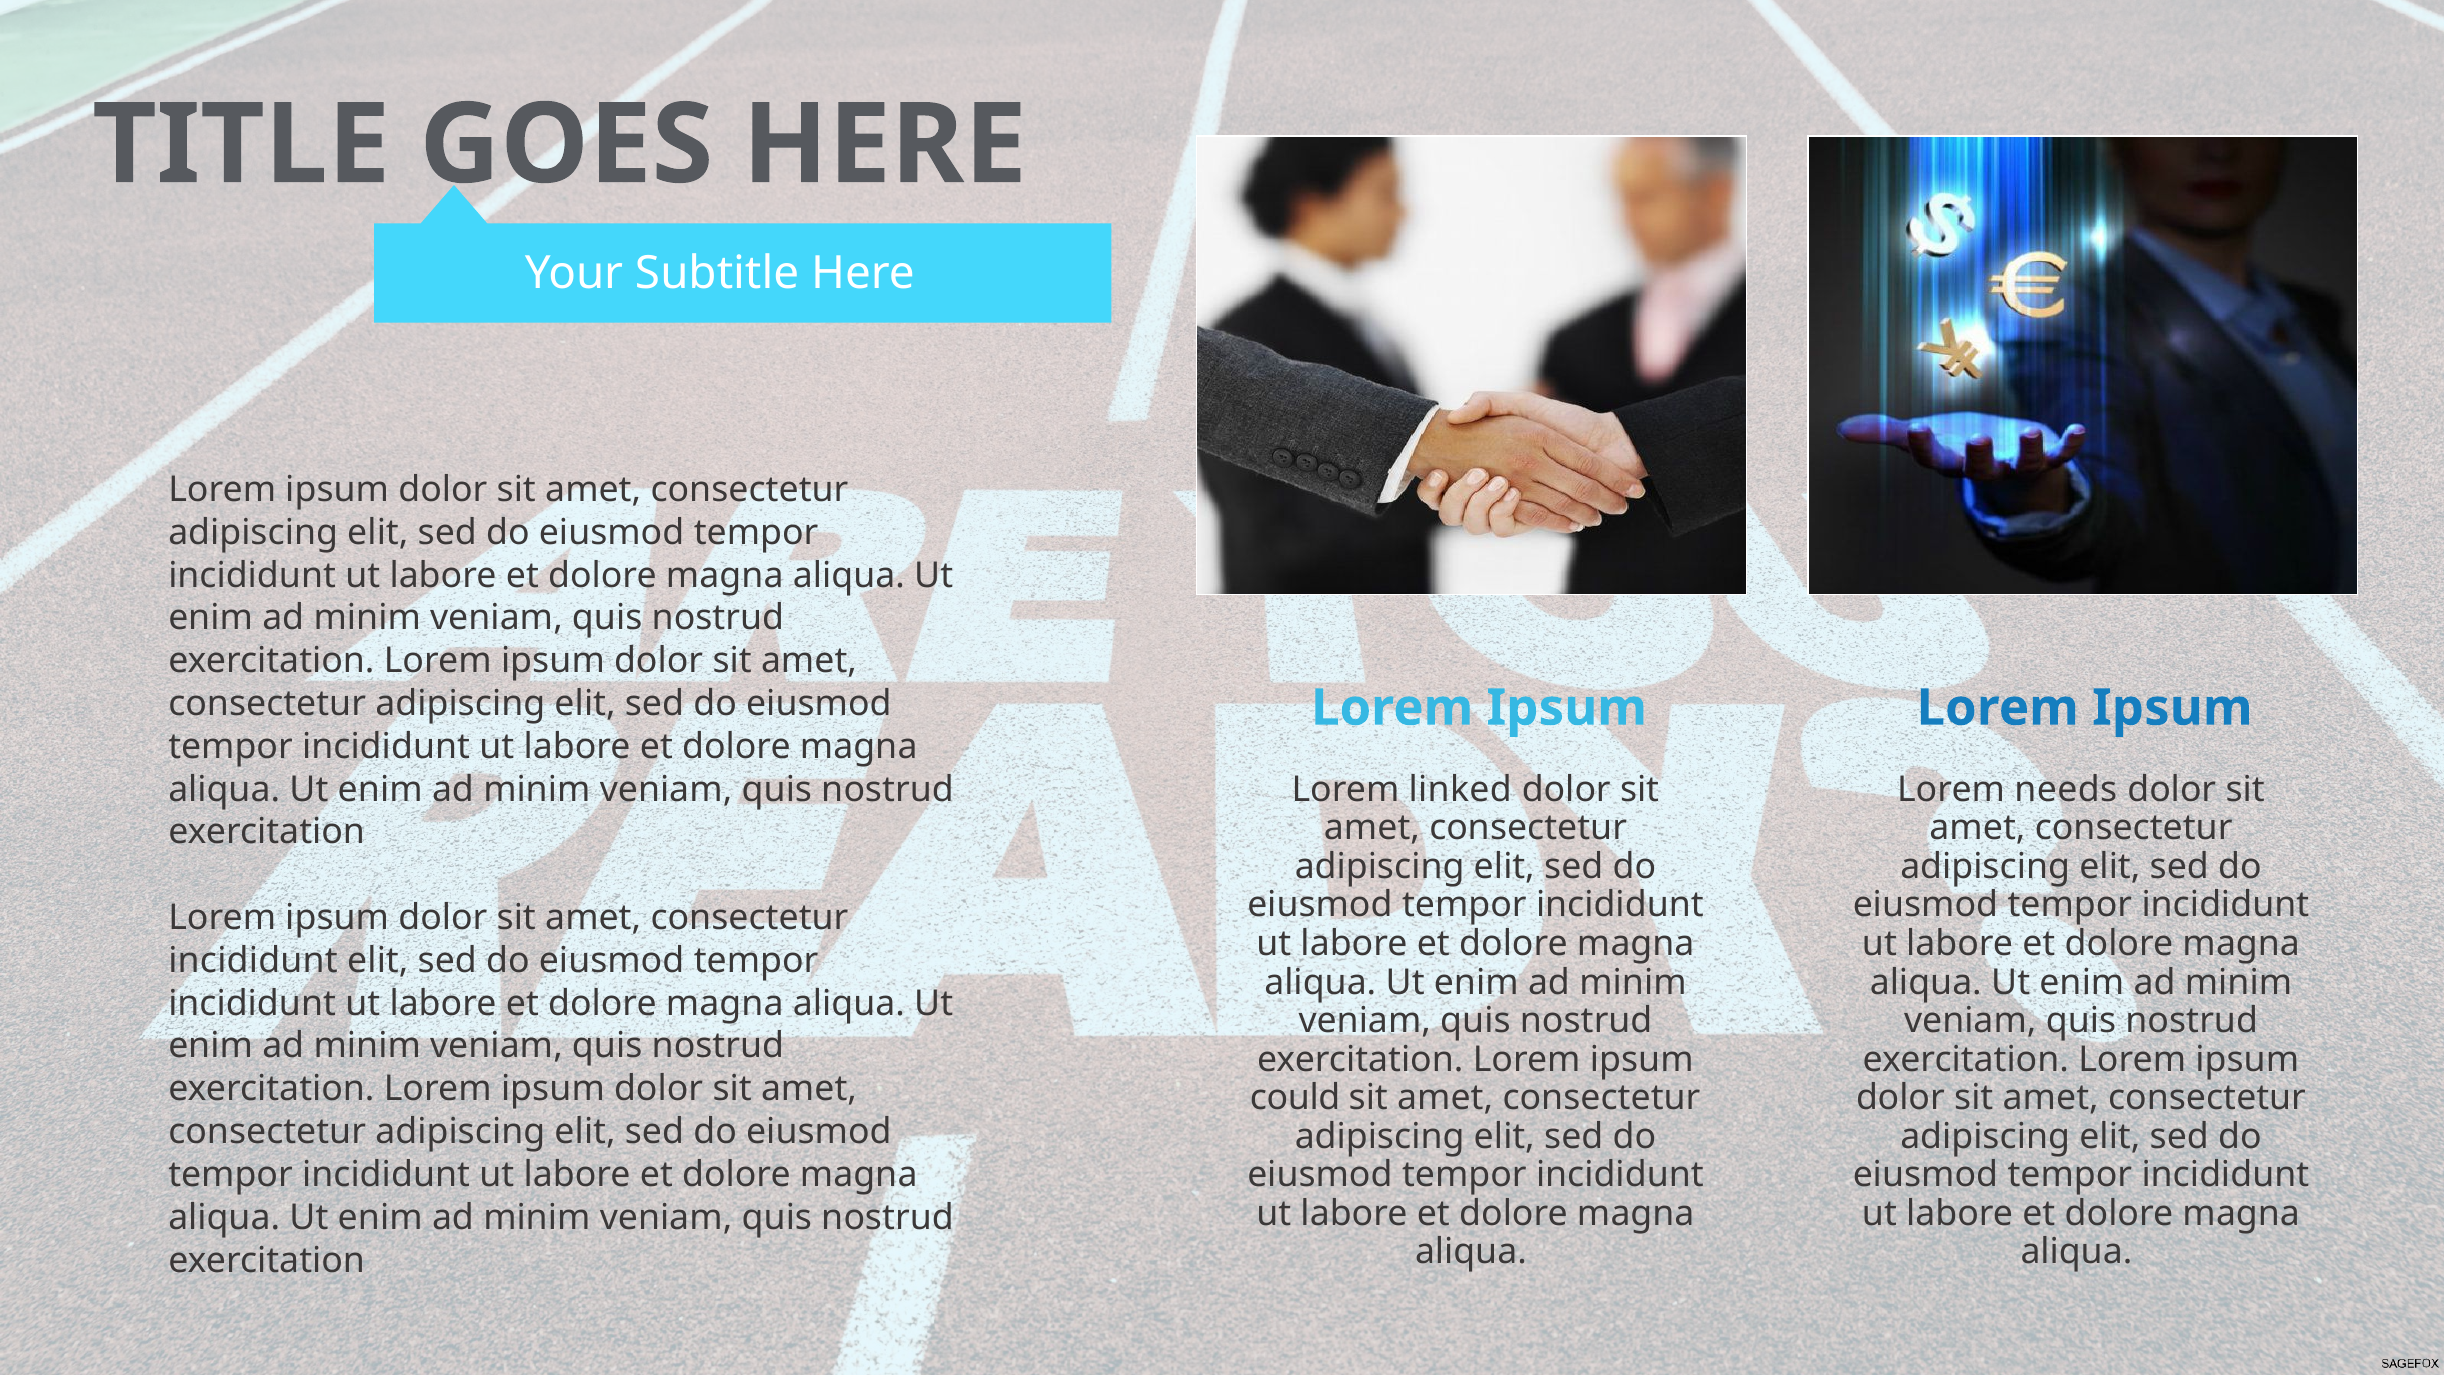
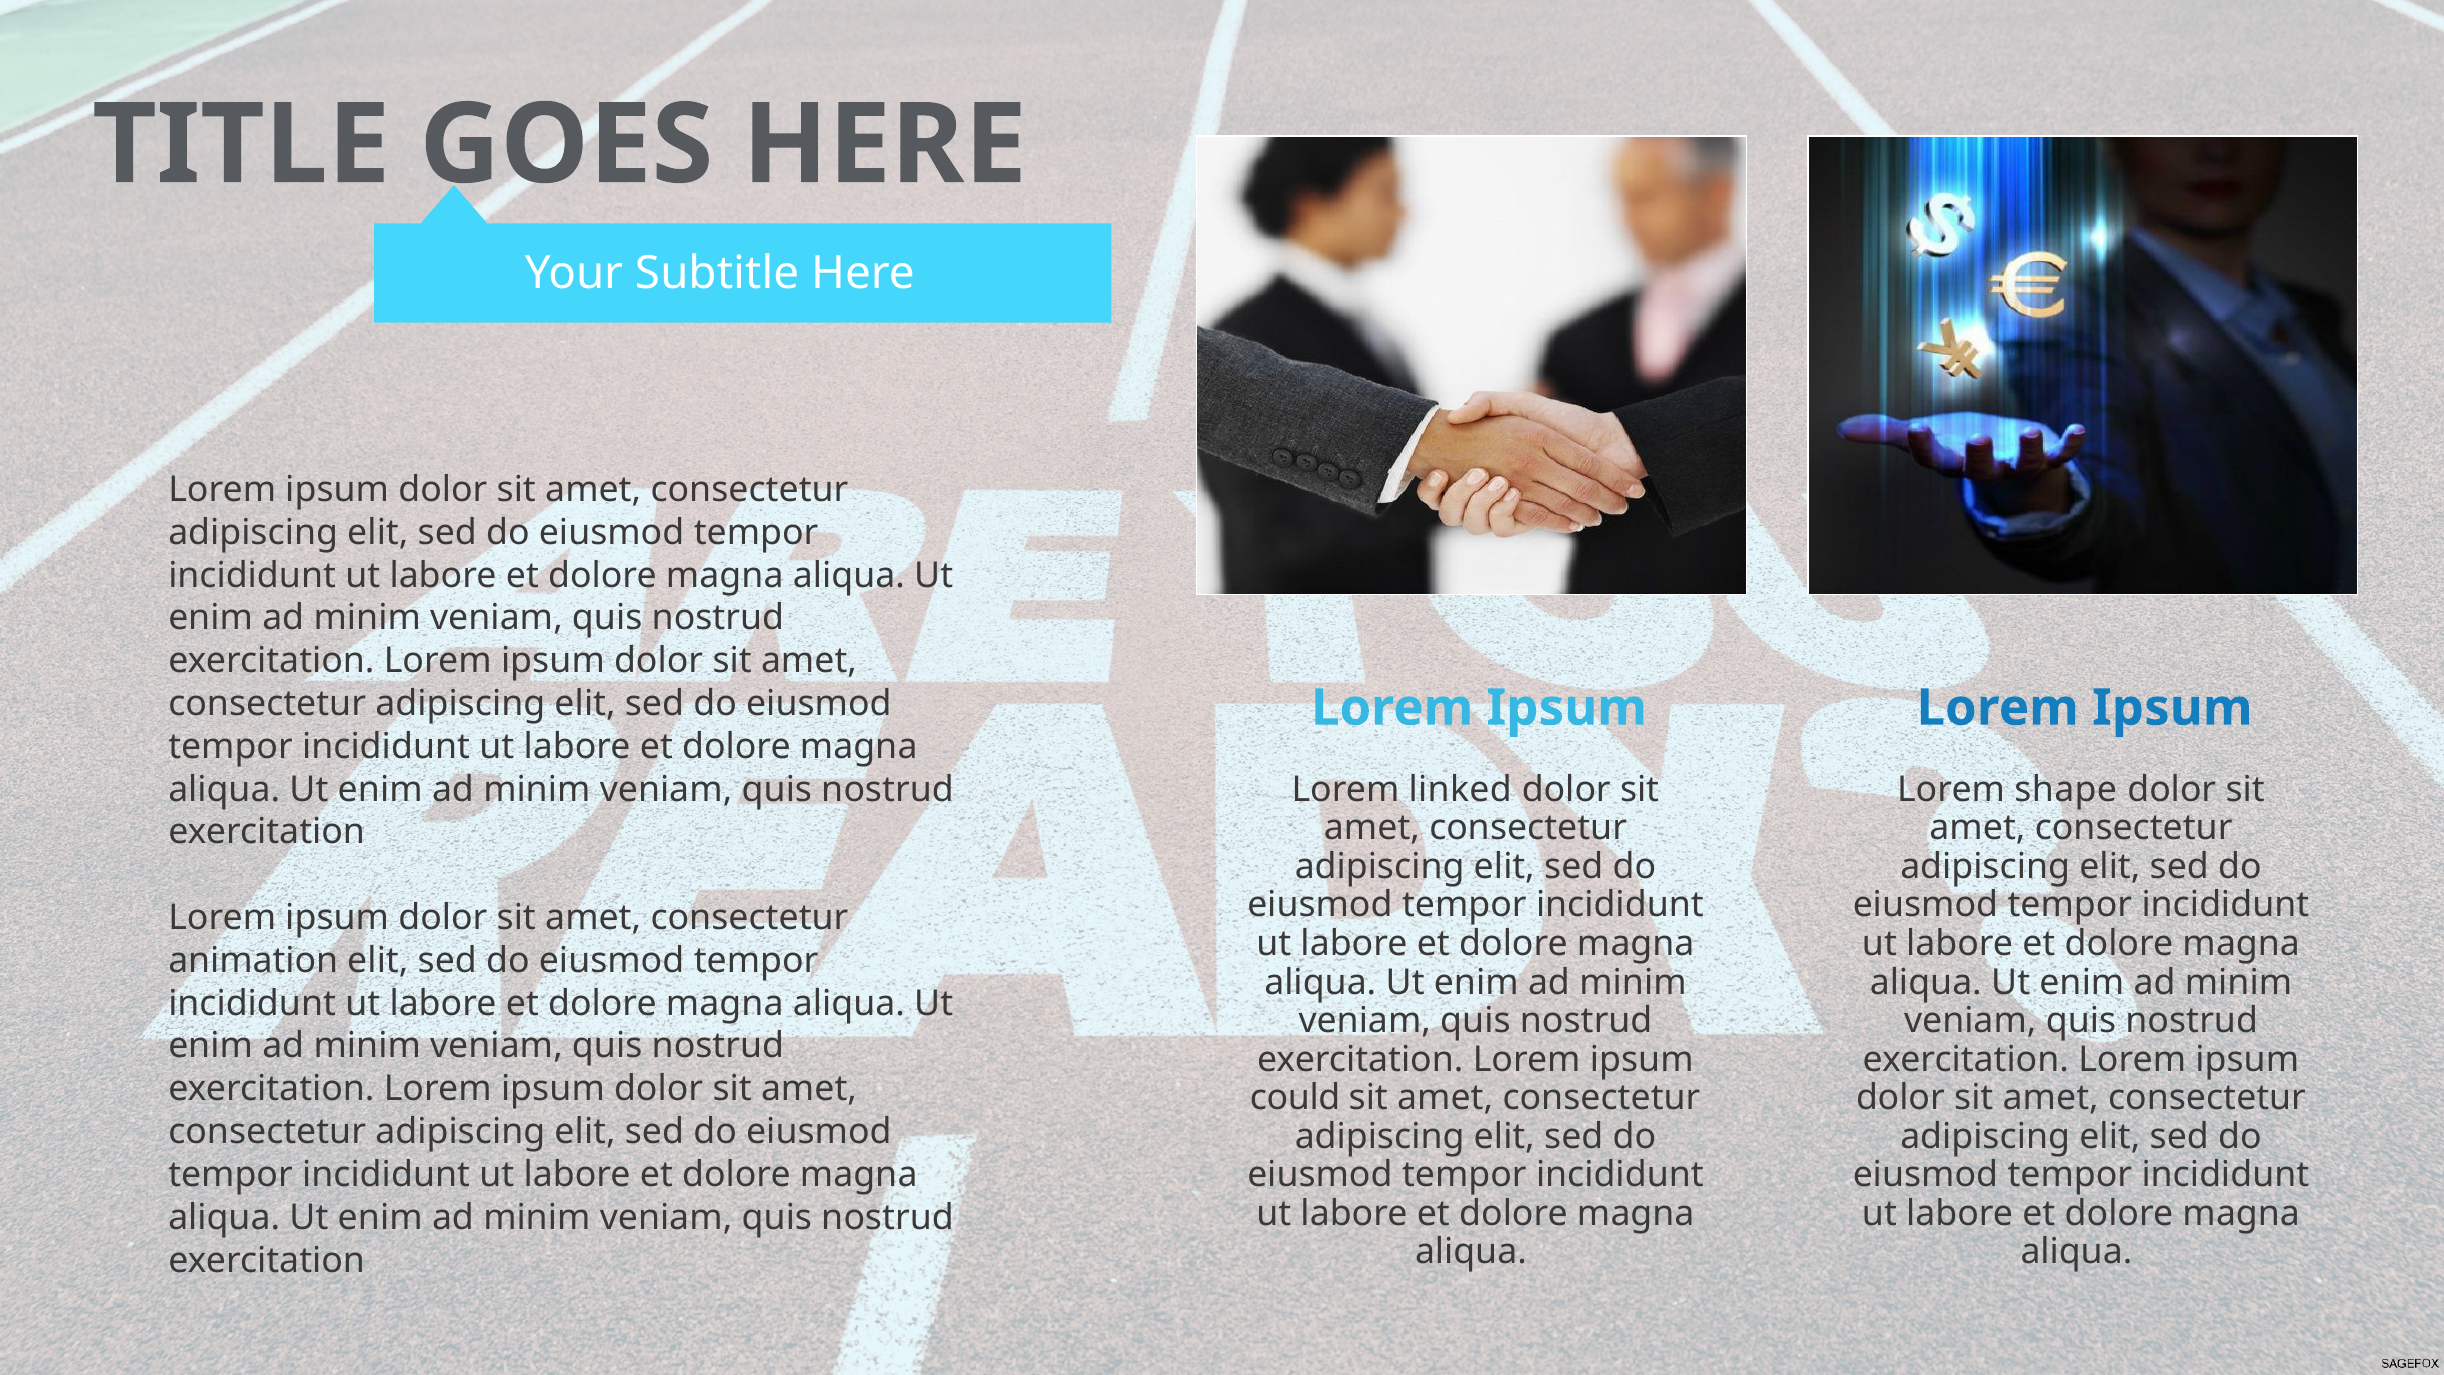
needs: needs -> shape (2066, 789)
incididunt: incididunt -> animation (253, 960)
